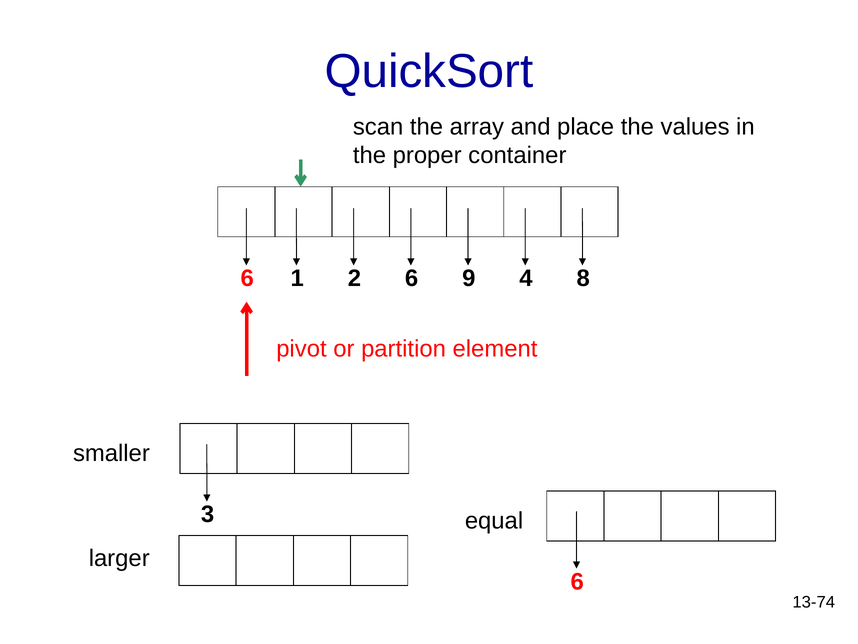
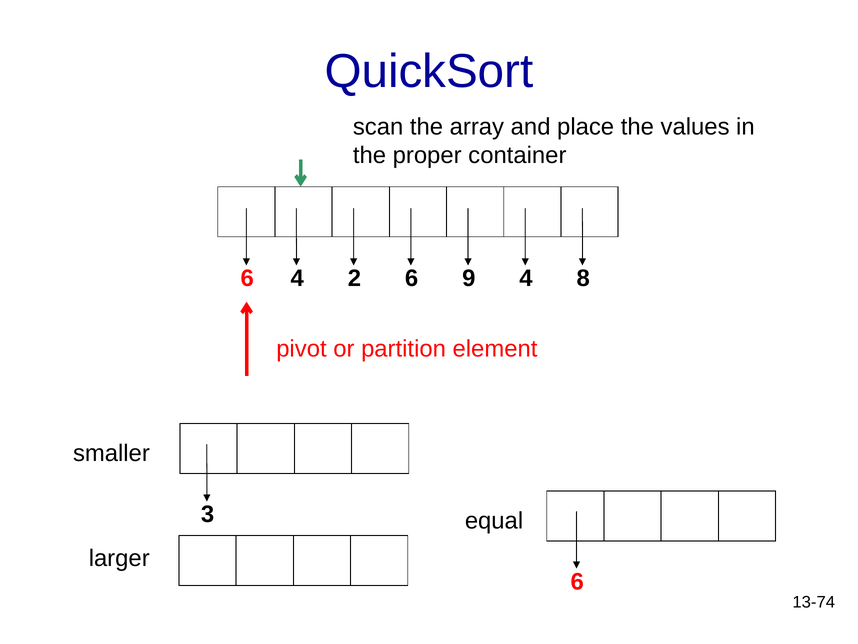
6 1: 1 -> 4 (297, 278)
